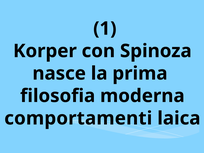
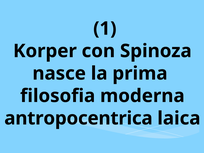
comportamenti: comportamenti -> antropocentrica (78, 118)
